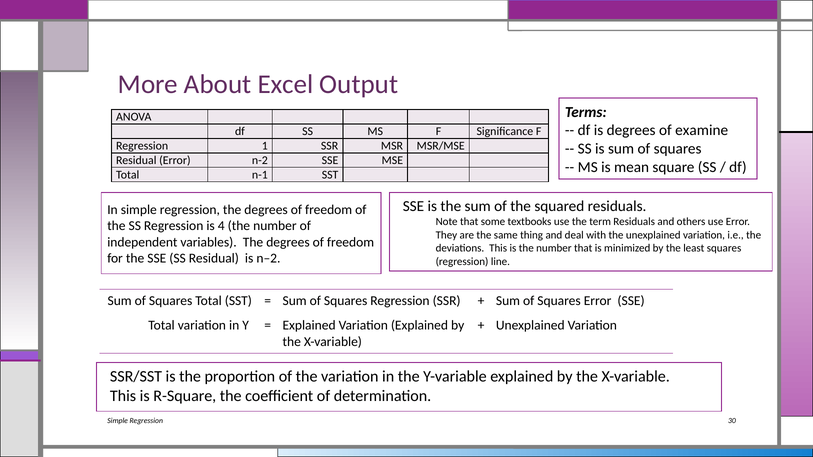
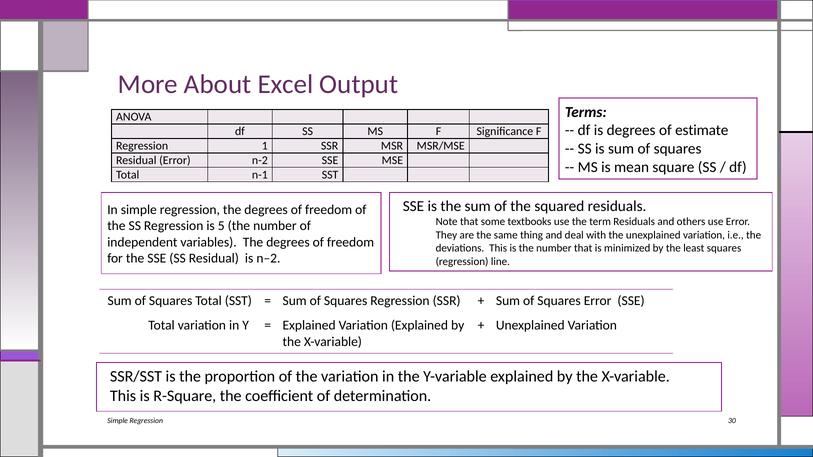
examine: examine -> estimate (702, 131)
4: 4 -> 5 (221, 226)
